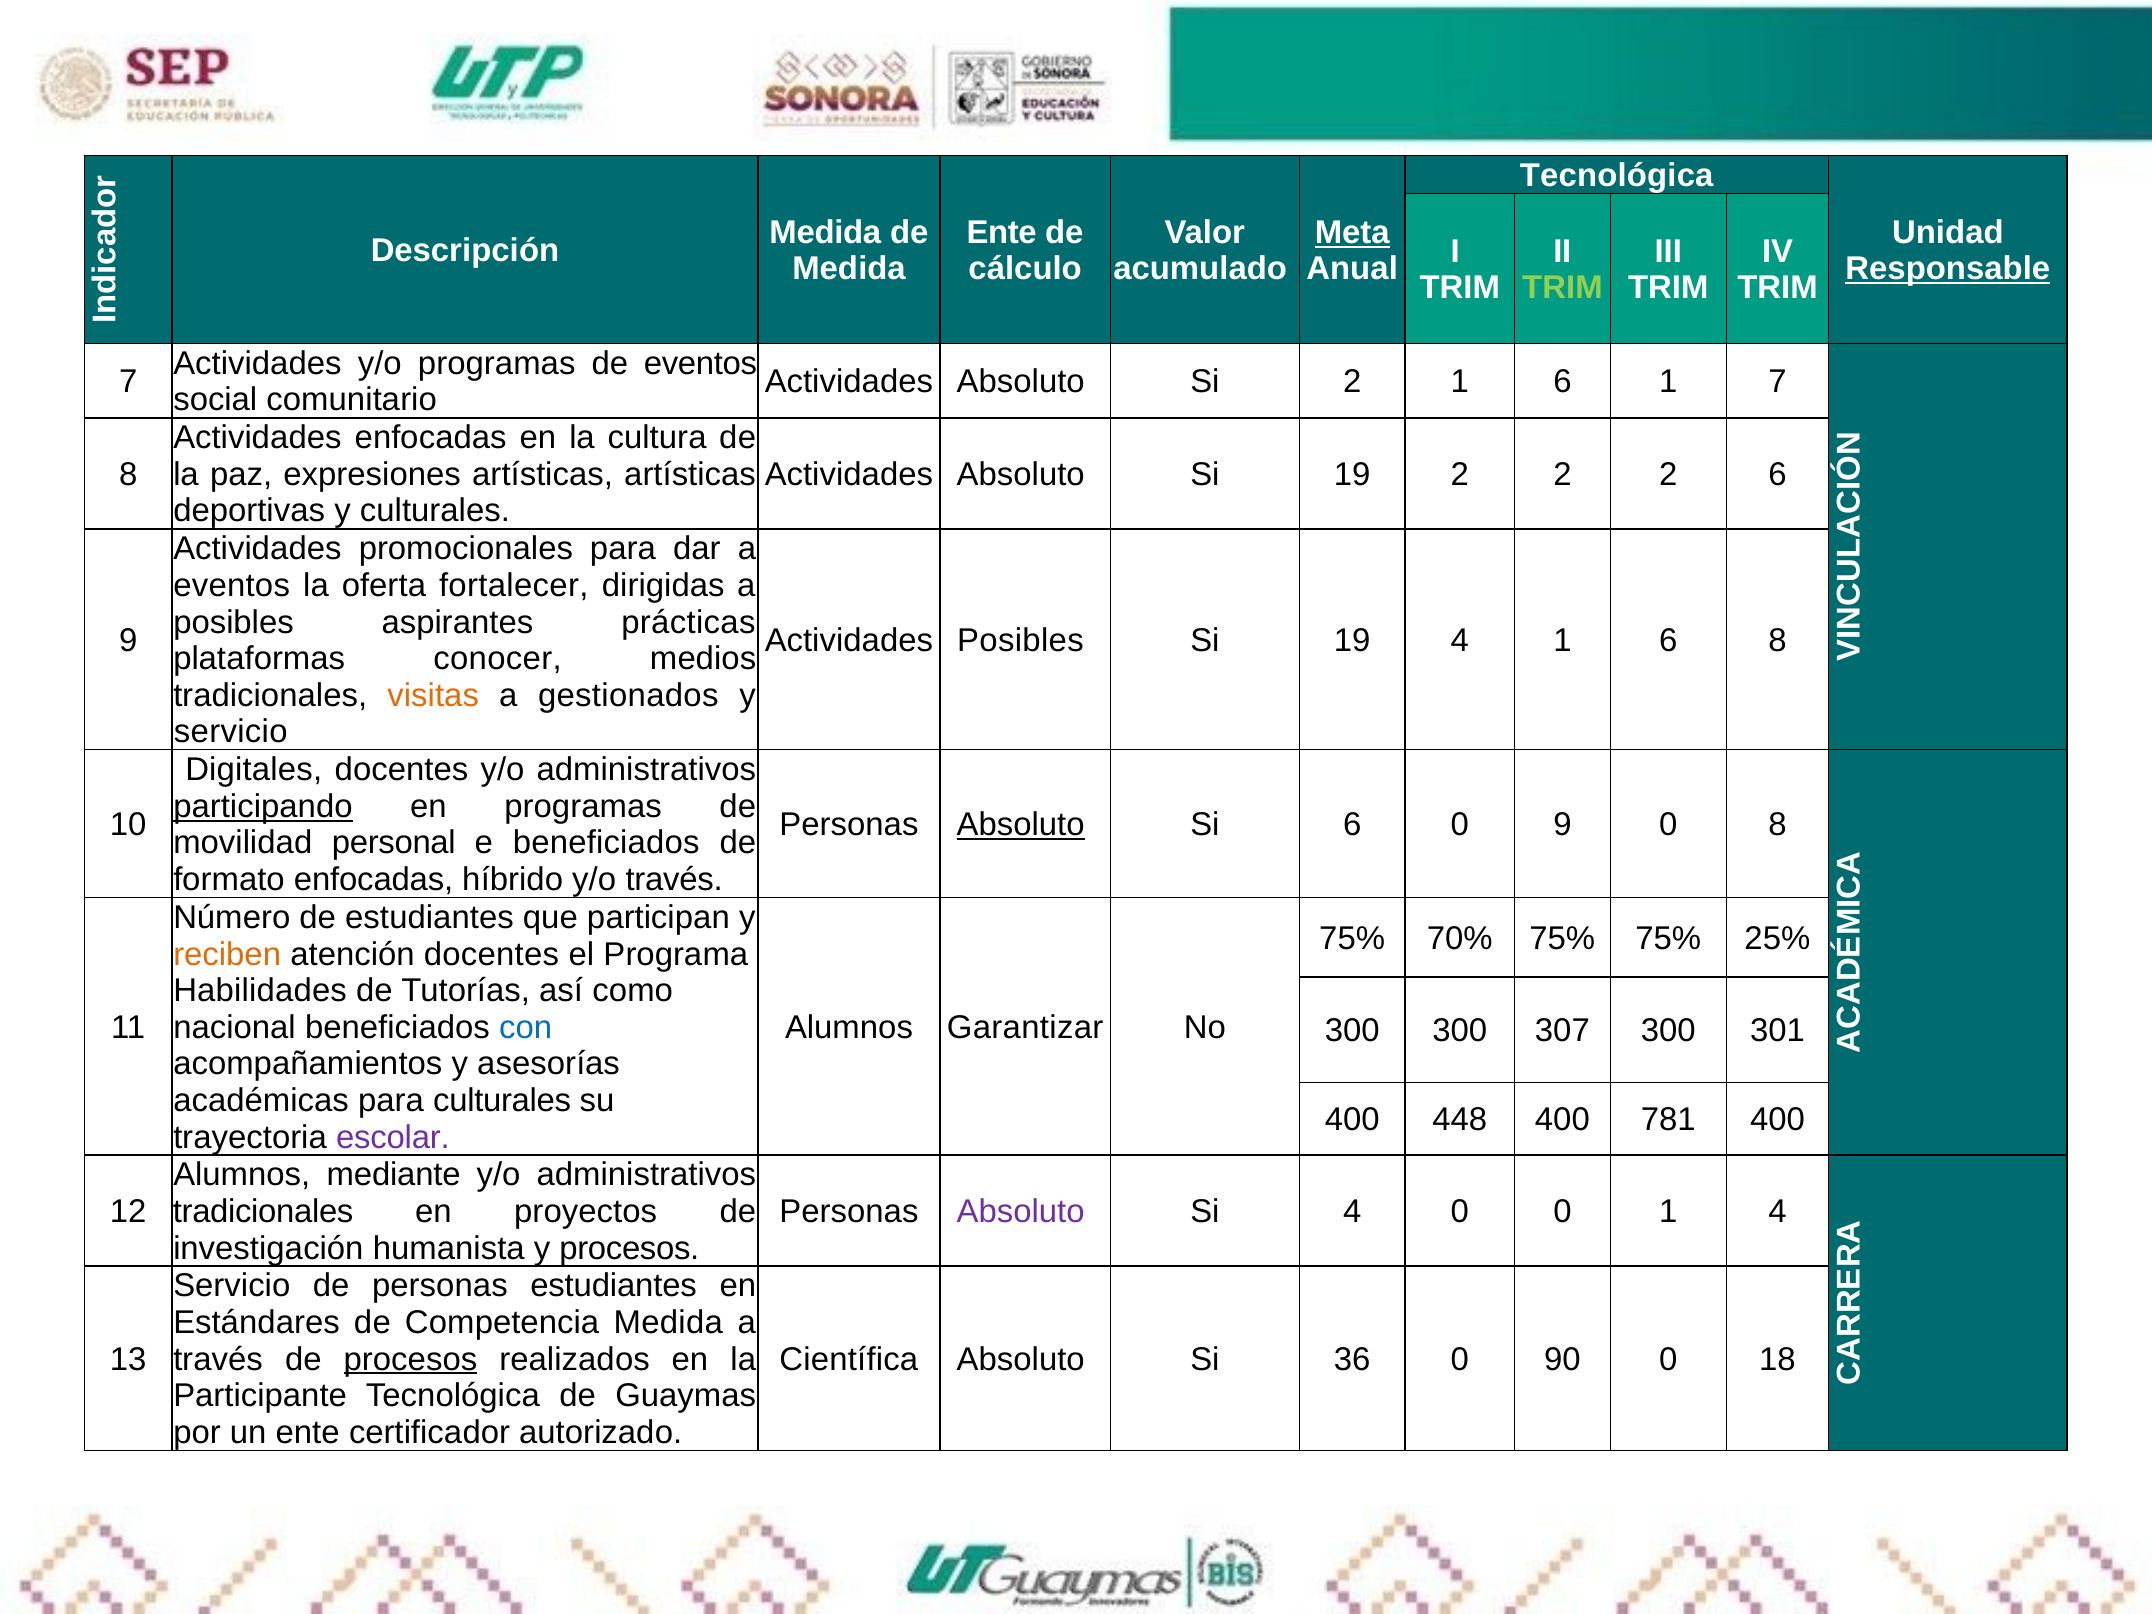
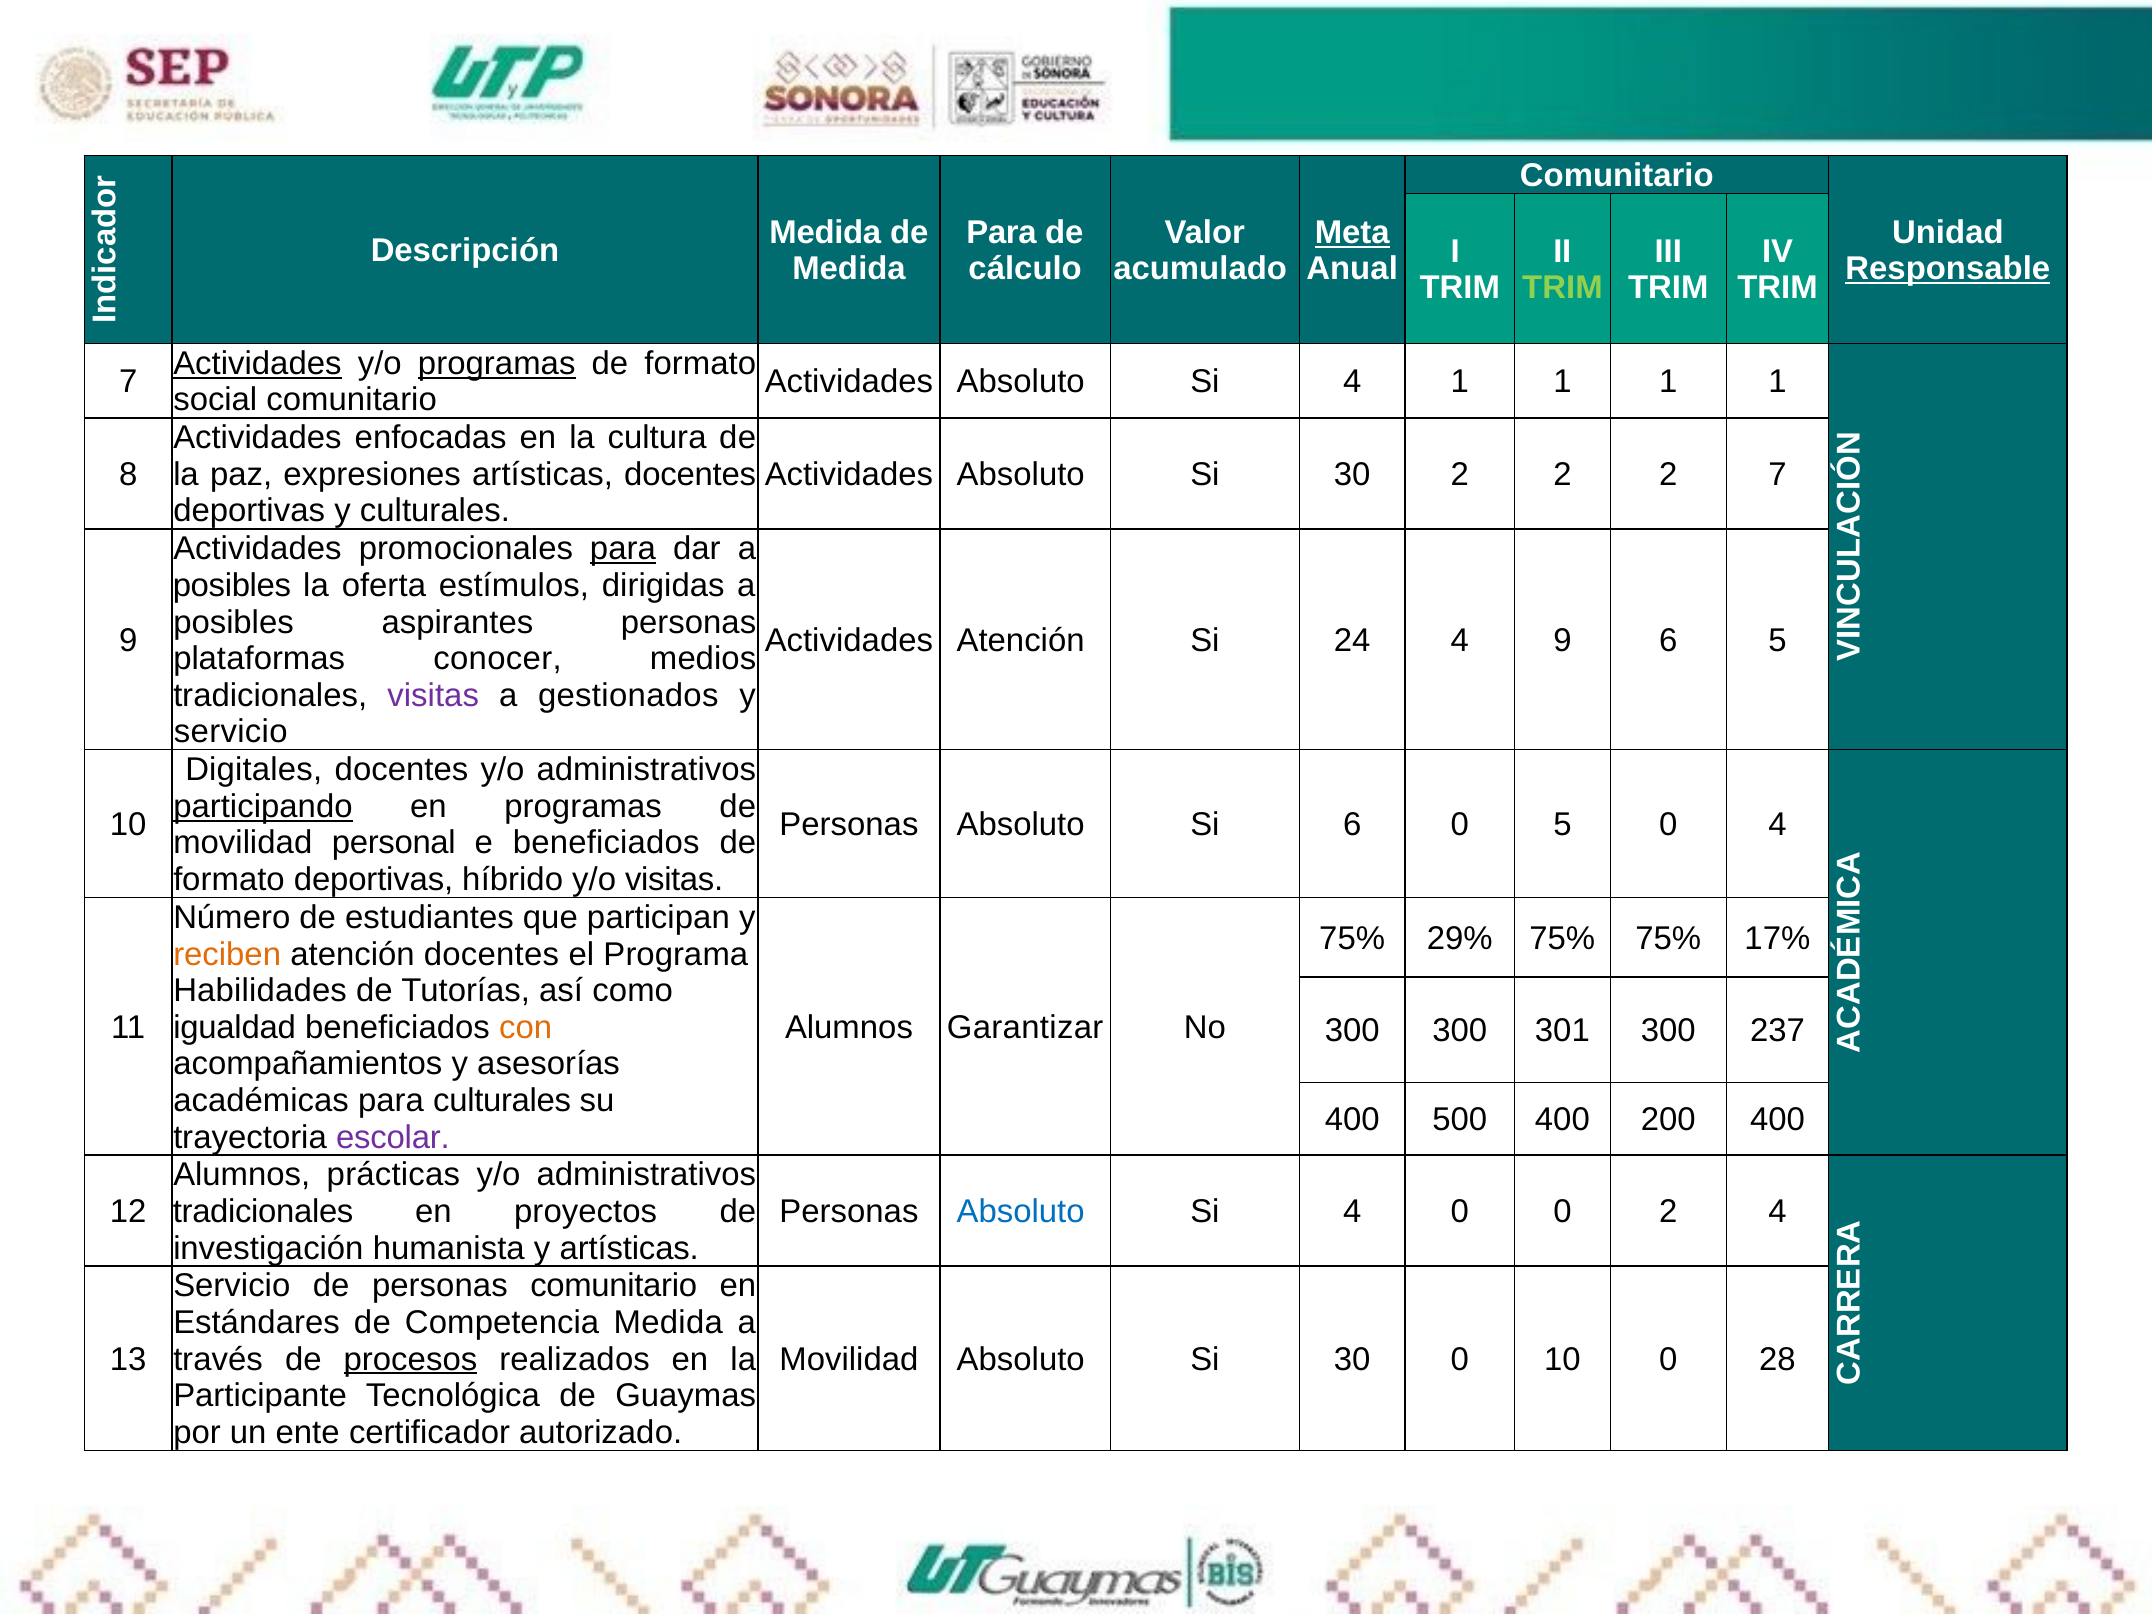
Tecnológica: Tecnológica -> Comunitario (1617, 176)
Ente: Ente -> Para (1002, 232)
Actividades underline: none -> present (257, 363)
programas underline: none -> present (497, 363)
eventos: eventos -> formato (700, 363)
Actividades Absoluto Si 2: 2 -> 4 (1352, 382)
6: 6 -> 1 (1562, 382)
7: 7 -> 1 (1778, 382)
artísticas artísticas: artísticas -> docentes (690, 475)
Actividades Absoluto Si 19: 19 -> 30 (1352, 475)
2 6: 6 -> 7 (1778, 475)
para underline: none -> present (623, 549)
eventos: eventos -> posibles (232, 586)
fortalecer: fortalecer -> estímulos (514, 586)
aspirantes prácticas: prácticas -> personas (689, 622)
Actividades Posibles: Posibles -> Atención (1021, 641)
19: 19 -> 24 (1352, 641)
4 1: 1 -> 9 (1562, 641)
6 8: 8 -> 5 (1778, 641)
visitas colour: orange -> purple (433, 695)
Absoluto underline: present -> none (1021, 825)
0 9: 9 -> 5 (1562, 825)
0 8: 8 -> 4 (1778, 825)
formato enfocadas: enfocadas -> deportivas (374, 880)
y/o través: través -> visitas (674, 880)
70%: 70% -> 29% (1460, 938)
25%: 25% -> 17% (1777, 938)
nacional: nacional -> igualdad (235, 1027)
con colour: blue -> orange (526, 1027)
307: 307 -> 301 (1562, 1031)
301: 301 -> 237 (1777, 1031)
448: 448 -> 500 (1460, 1120)
781: 781 -> 200 (1668, 1120)
mediante: mediante -> prácticas (393, 1175)
Absoluto colour: purple -> blue (1021, 1212)
0 1: 1 -> 2 (1668, 1212)
y procesos: procesos -> artísticas (629, 1248)
personas estudiantes: estudiantes -> comunitario (614, 1286)
Científica: Científica -> Movilidad (849, 1359)
36: 36 -> 30 (1352, 1359)
0 90: 90 -> 10 (1562, 1359)
18: 18 -> 28 (1777, 1359)
